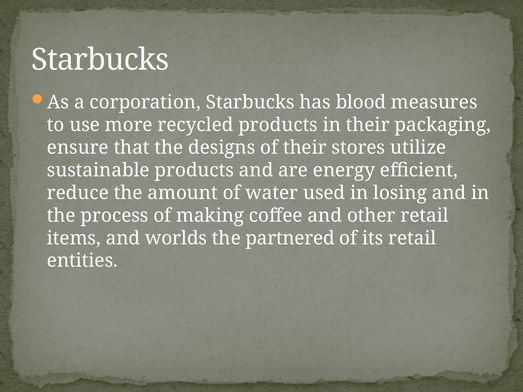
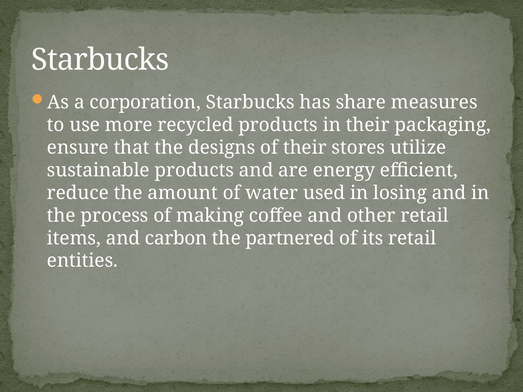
blood: blood -> share (361, 102)
worlds: worlds -> carbon (176, 238)
